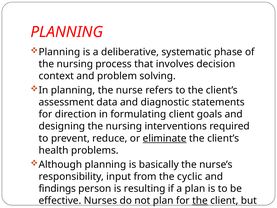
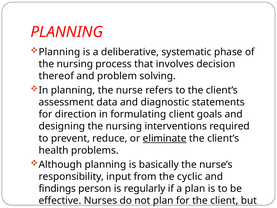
context: context -> thereof (56, 76)
resulting: resulting -> regularly (145, 188)
the underline: present -> none (200, 200)
